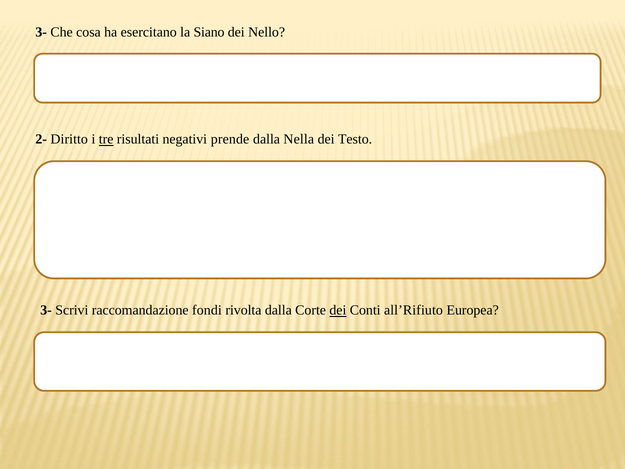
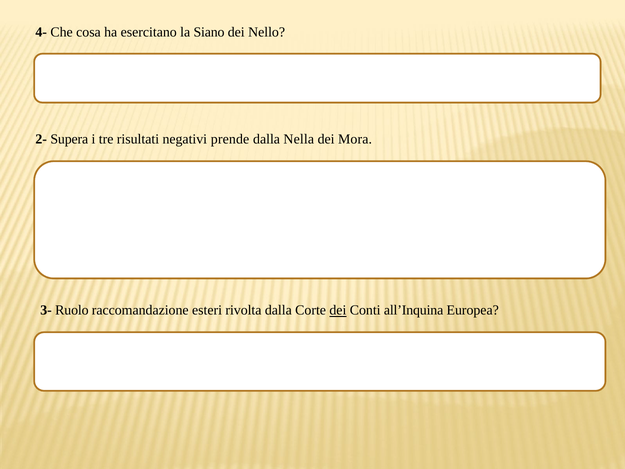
3-: 3- -> 4- (41, 32)
Diritto: Diritto -> Supera (69, 139)
tre underline: present -> none (106, 139)
Testo: Testo -> Mora (355, 139)
Scrivi: Scrivi -> Ruolo (72, 310)
fondi: fondi -> esteri (207, 310)
all’Rifiuto: all’Rifiuto -> all’Inquina (414, 310)
